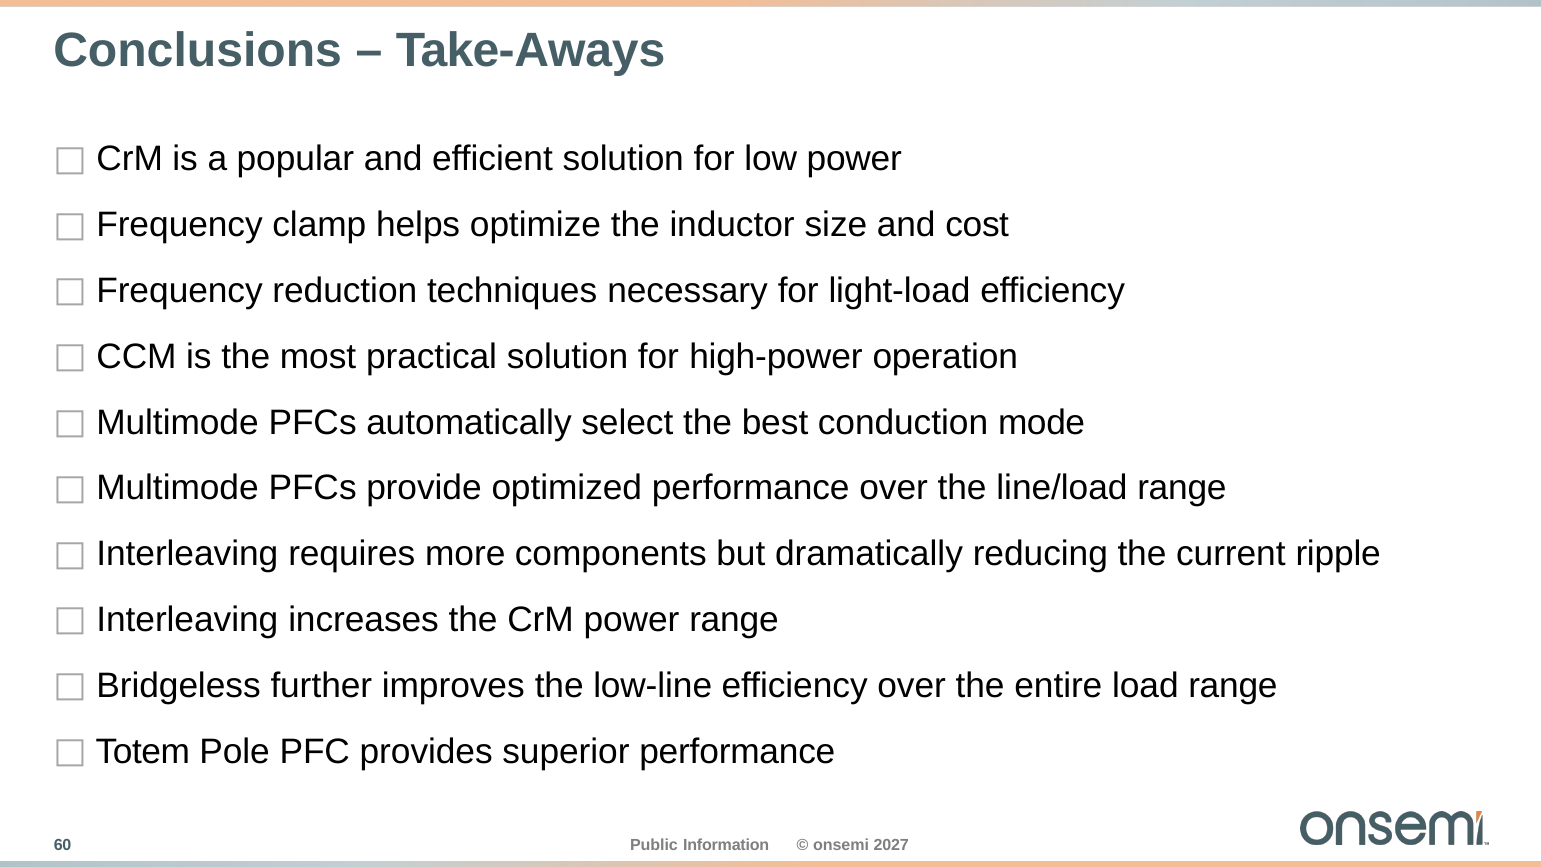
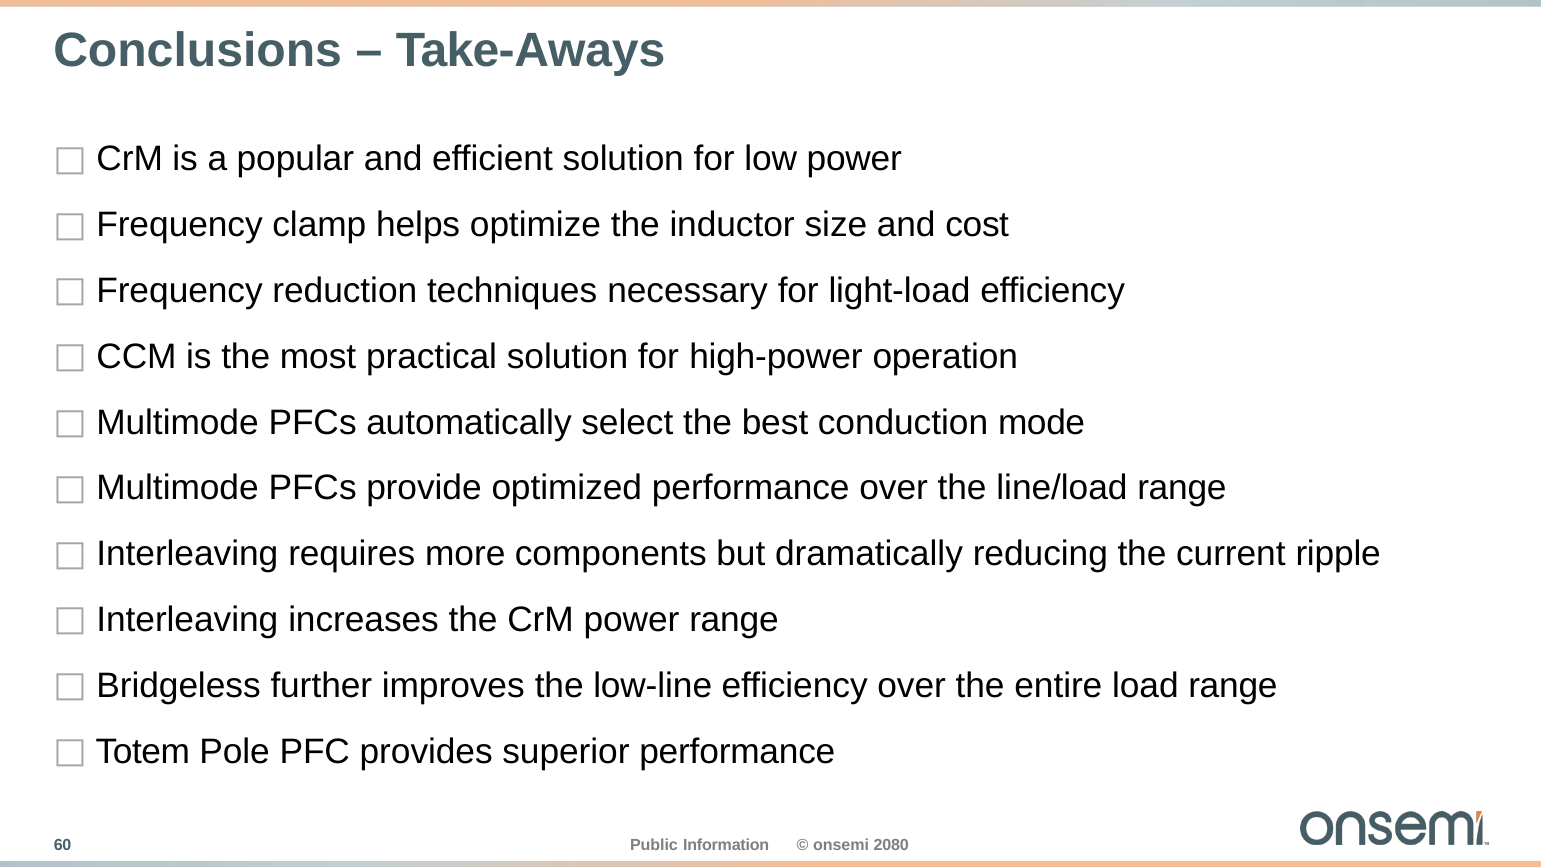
2027: 2027 -> 2080 (891, 845)
